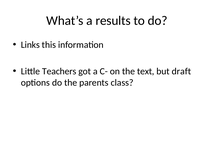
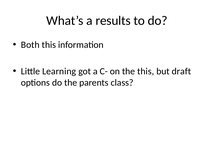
Links: Links -> Both (30, 45)
Teachers: Teachers -> Learning (59, 72)
the text: text -> this (146, 72)
